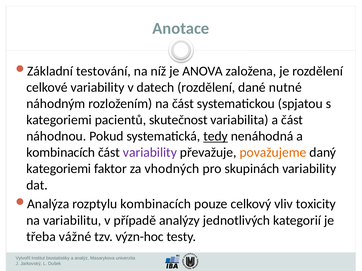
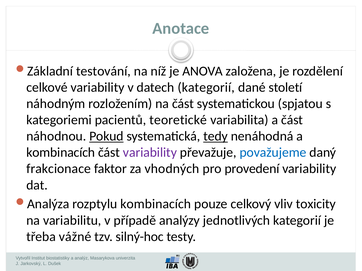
datech rozdělení: rozdělení -> kategorií (206, 88)
nutné: nutné -> století (285, 88)
skutečnost: skutečnost -> teoretické (178, 120)
Pokud underline: none -> present (106, 136)
považujeme colour: orange -> blue (273, 153)
kategoriemi: kategoriemi -> frakcionace (59, 169)
skupinách: skupinách -> provedení (252, 169)
význ-hoc: význ-hoc -> silný-hoc (140, 237)
